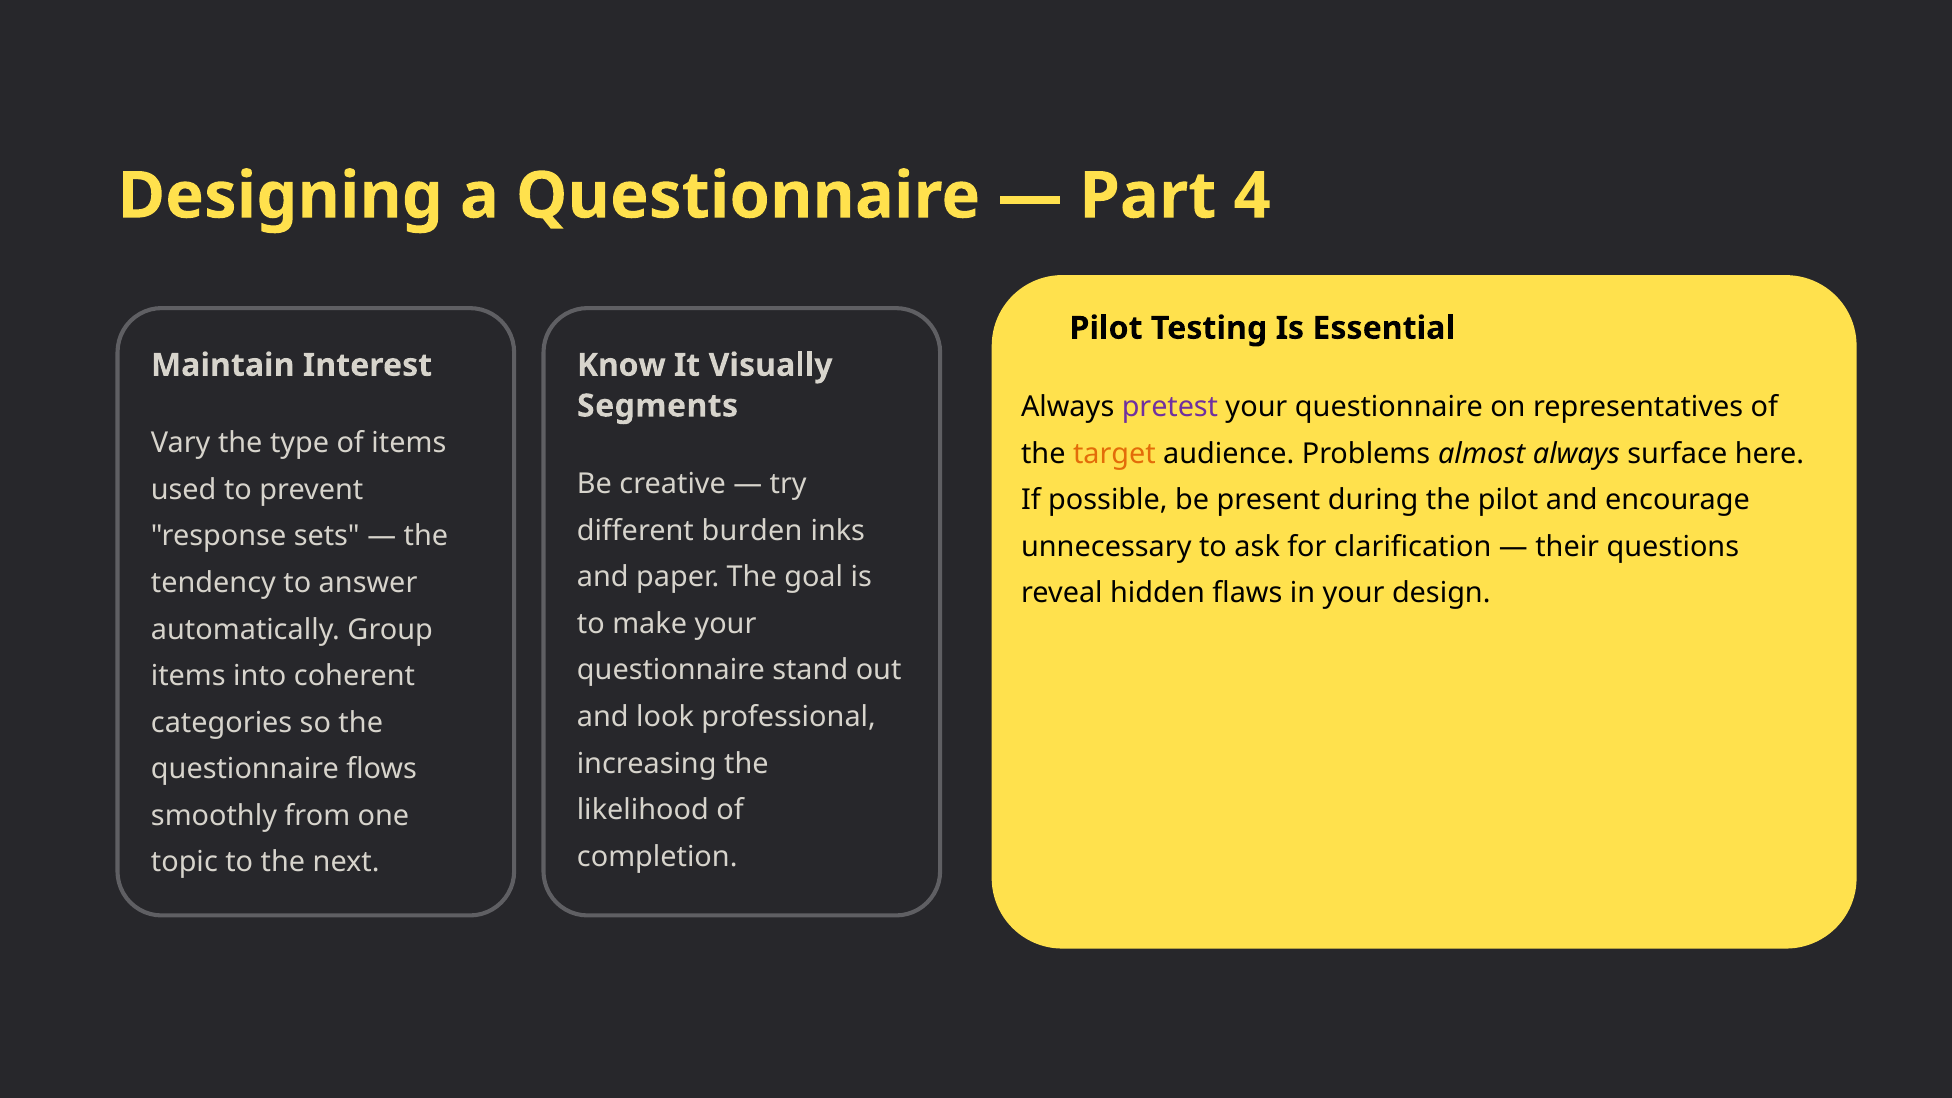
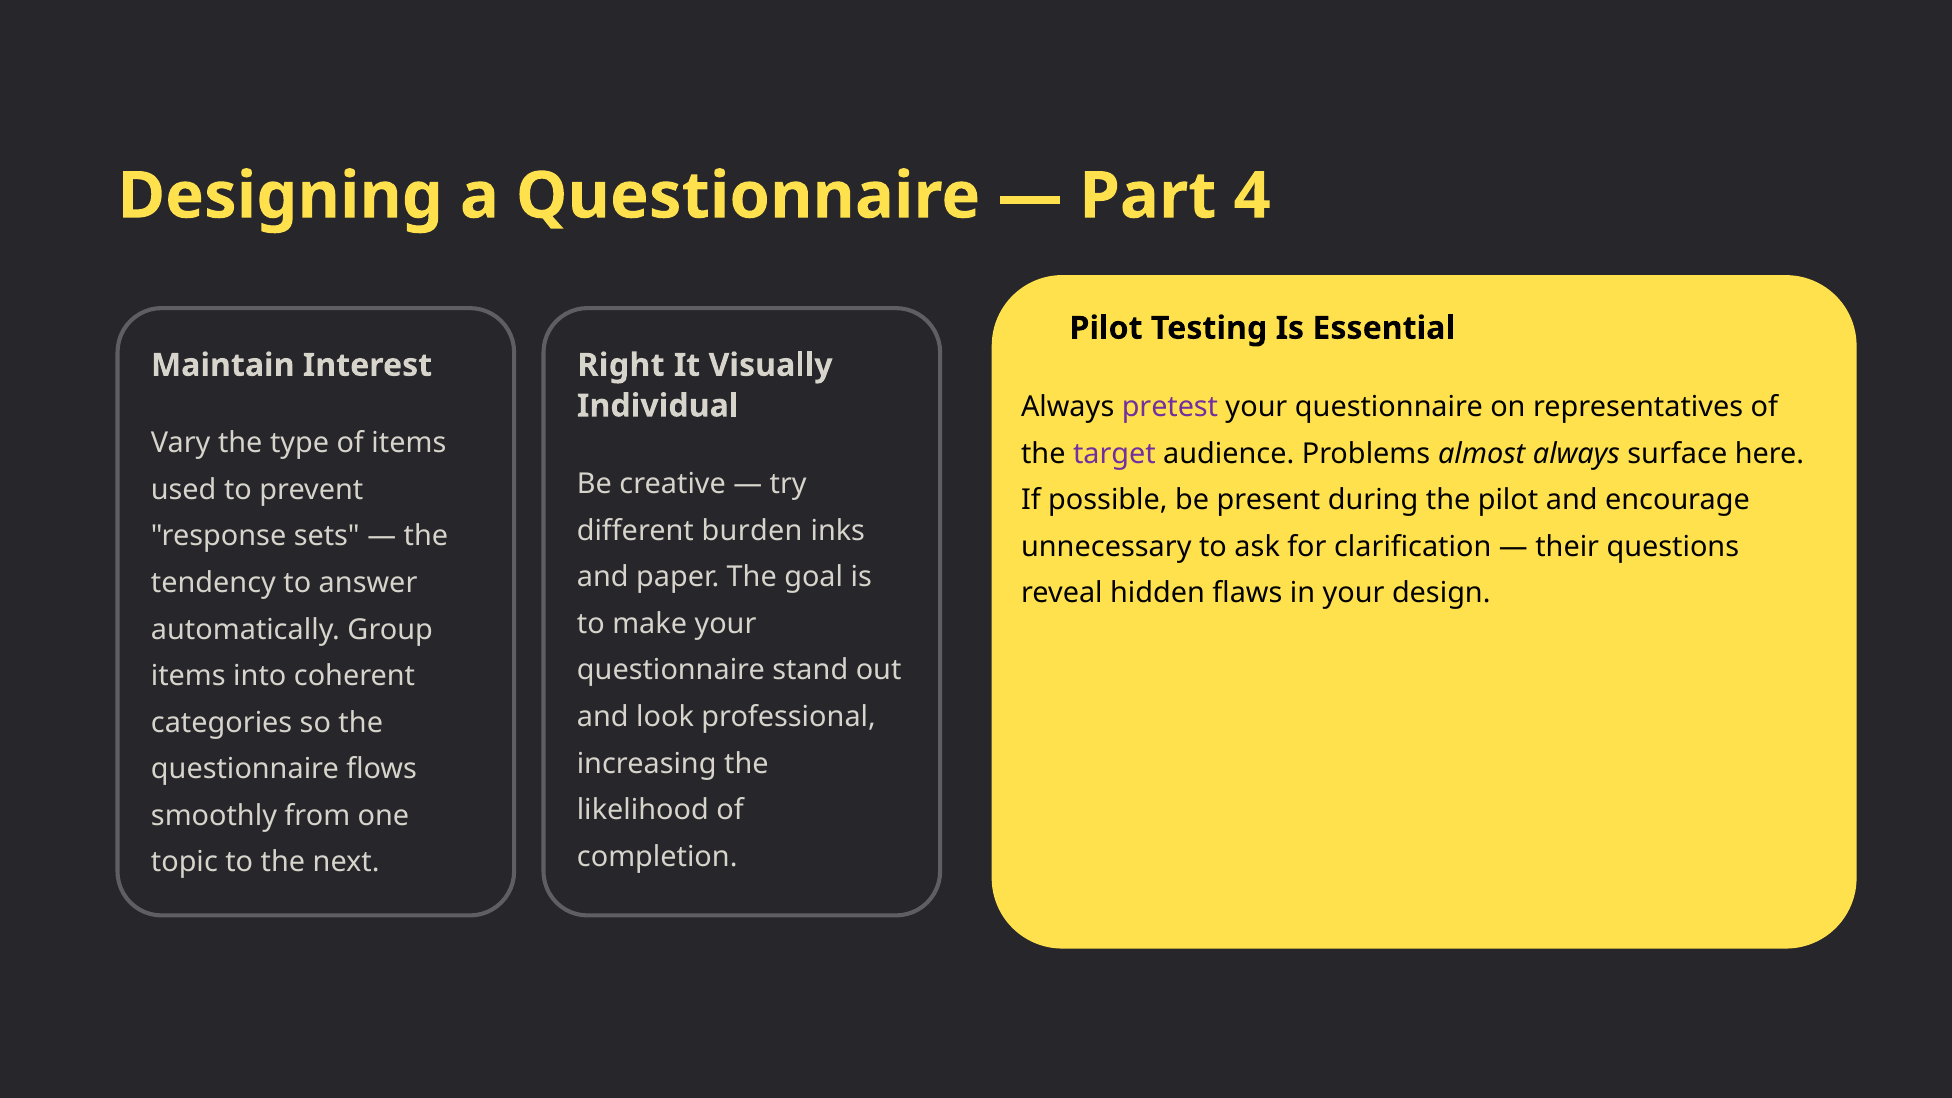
Know: Know -> Right (621, 365)
Segments: Segments -> Individual (658, 406)
target colour: orange -> purple (1114, 454)
